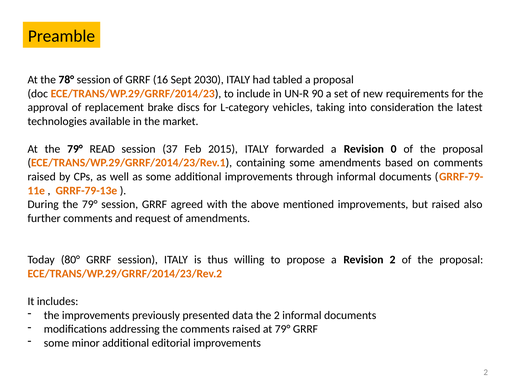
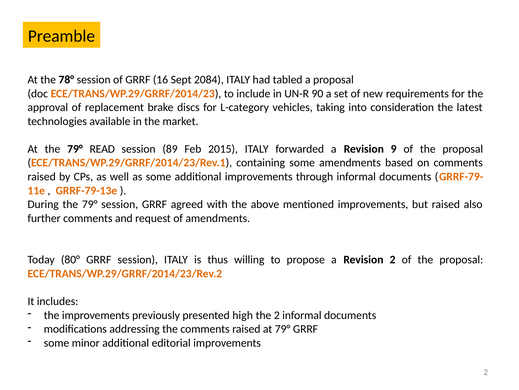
2030: 2030 -> 2084 (209, 80)
37: 37 -> 89 (170, 149)
0: 0 -> 9 (394, 149)
data: data -> high (243, 315)
